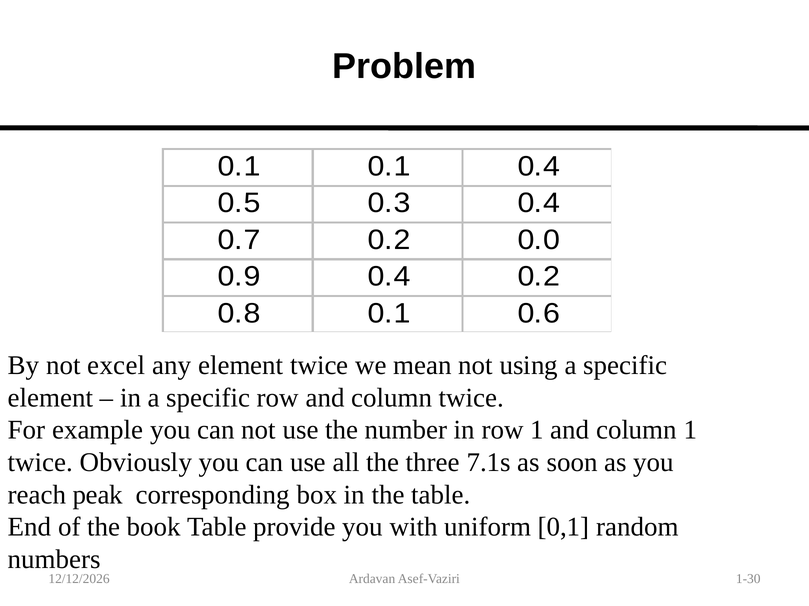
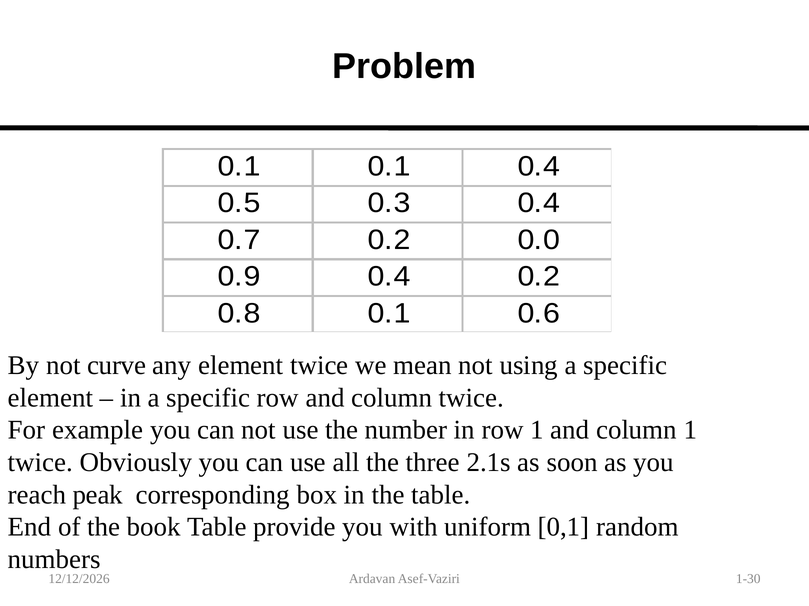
excel: excel -> curve (117, 366)
7.1s: 7.1s -> 2.1s (489, 463)
